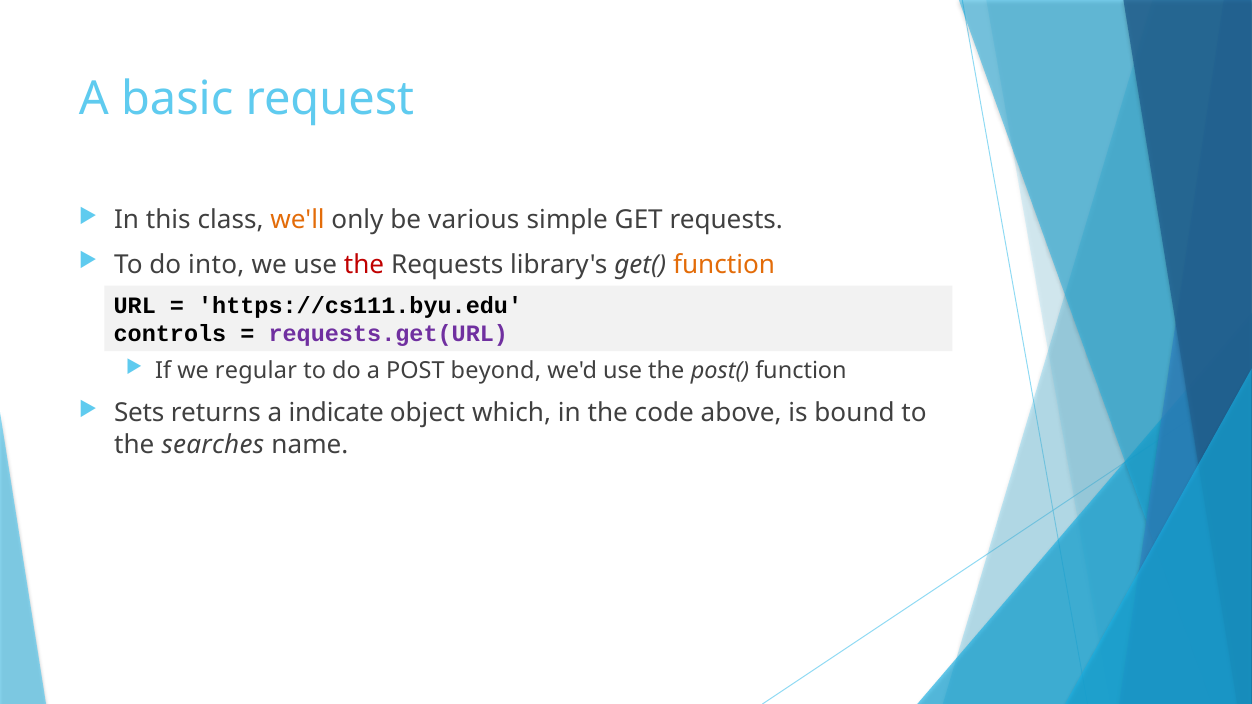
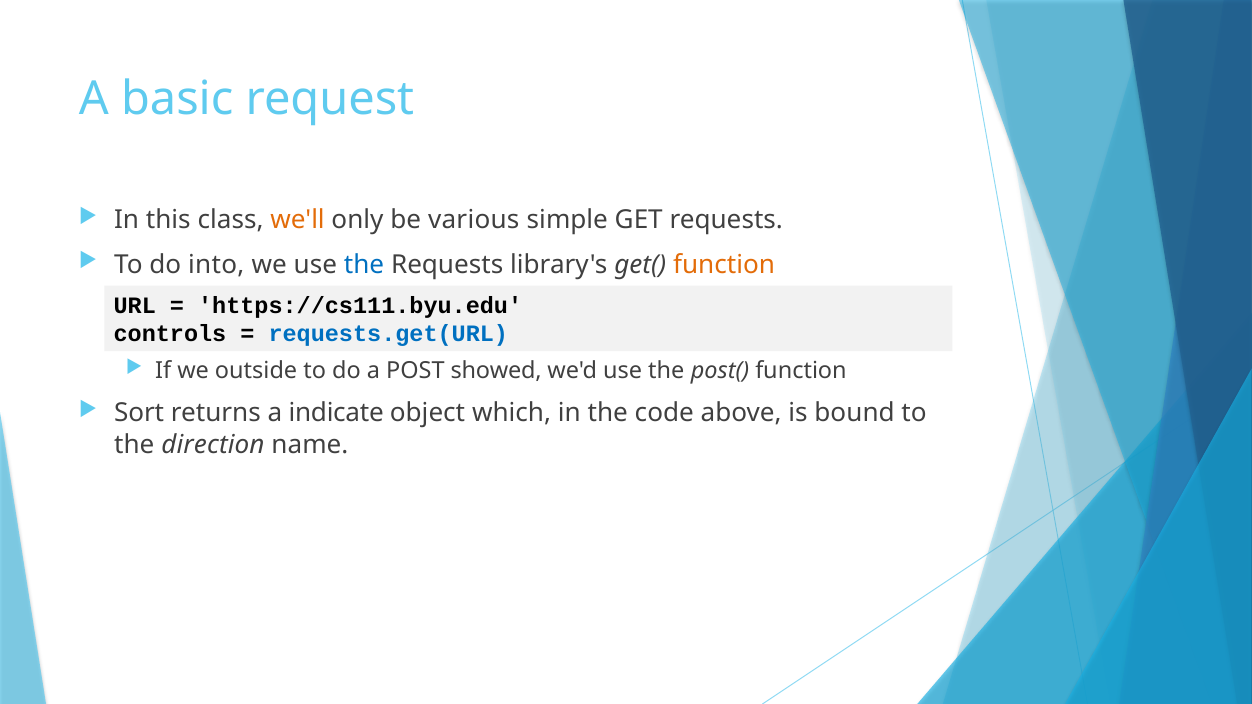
the colour: red -> blue (364, 265)
requests.get(URL colour: purple -> blue (388, 334)
regular: regular -> outside (256, 371)
beyond: beyond -> showed (496, 371)
Sets: Sets -> Sort (139, 413)
searches: searches -> direction (213, 445)
